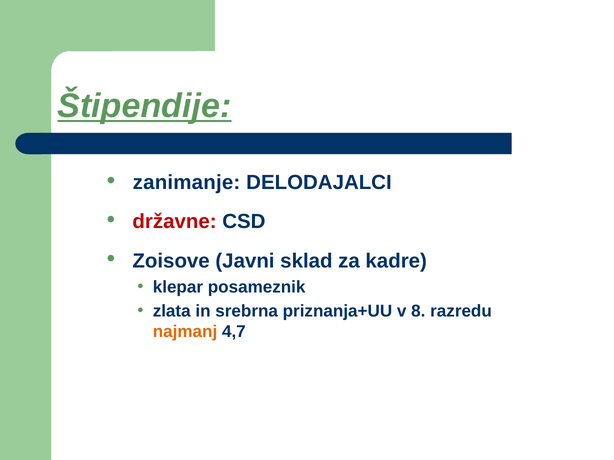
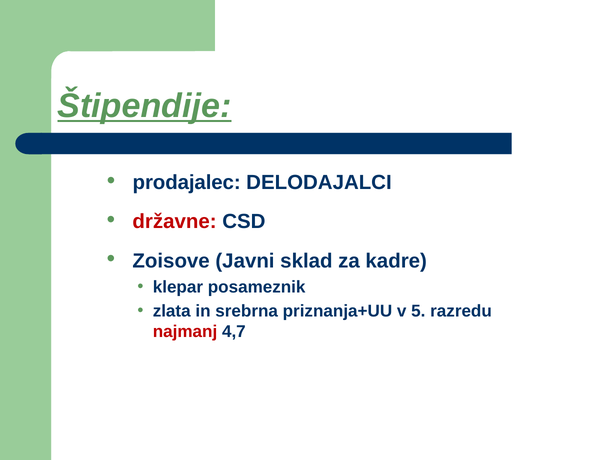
zanimanje: zanimanje -> prodajalec (187, 183)
8: 8 -> 5 (418, 311)
najmanj colour: orange -> red (185, 332)
